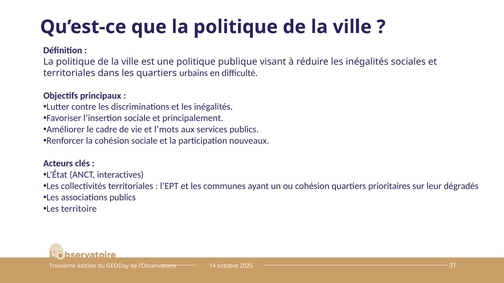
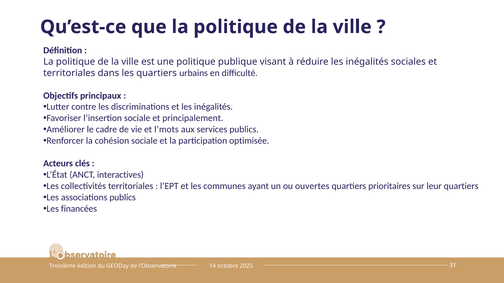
nouveaux: nouveaux -> optimisée (249, 141)
ou cohésion: cohésion -> ouvertes (312, 186)
leur dégradés: dégradés -> quartiers (461, 186)
territoire: territoire -> financées (79, 209)
